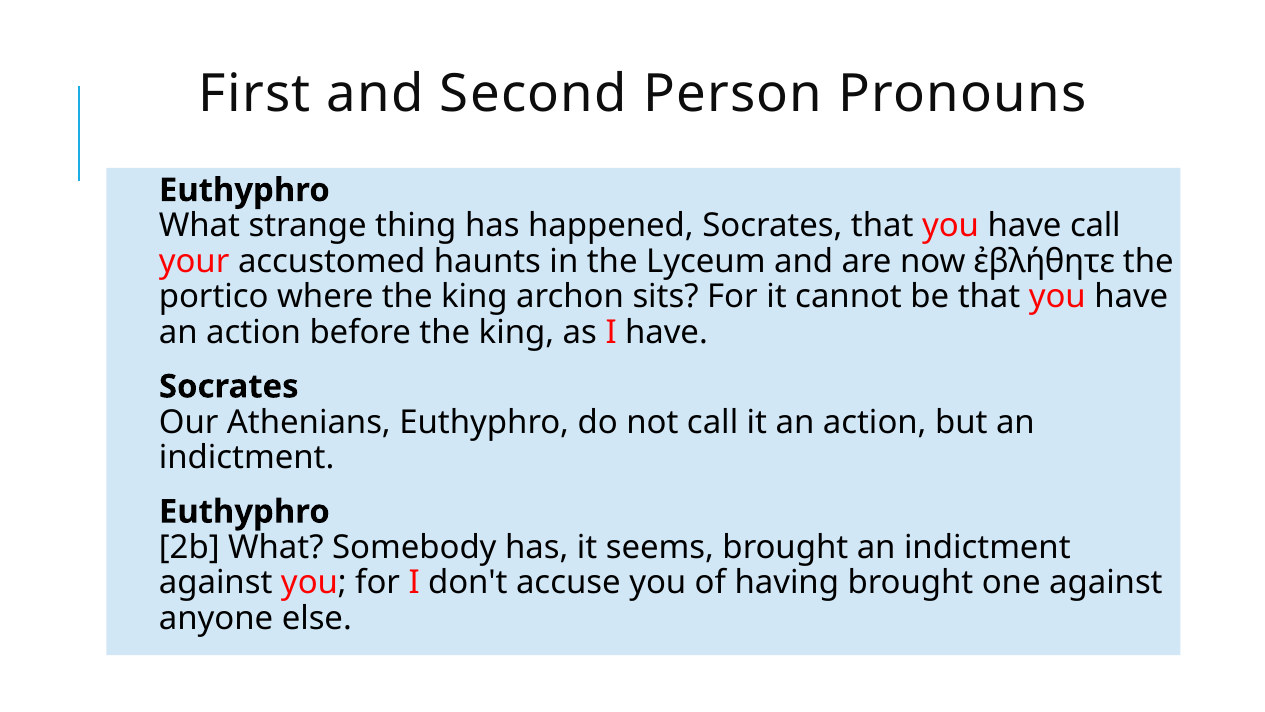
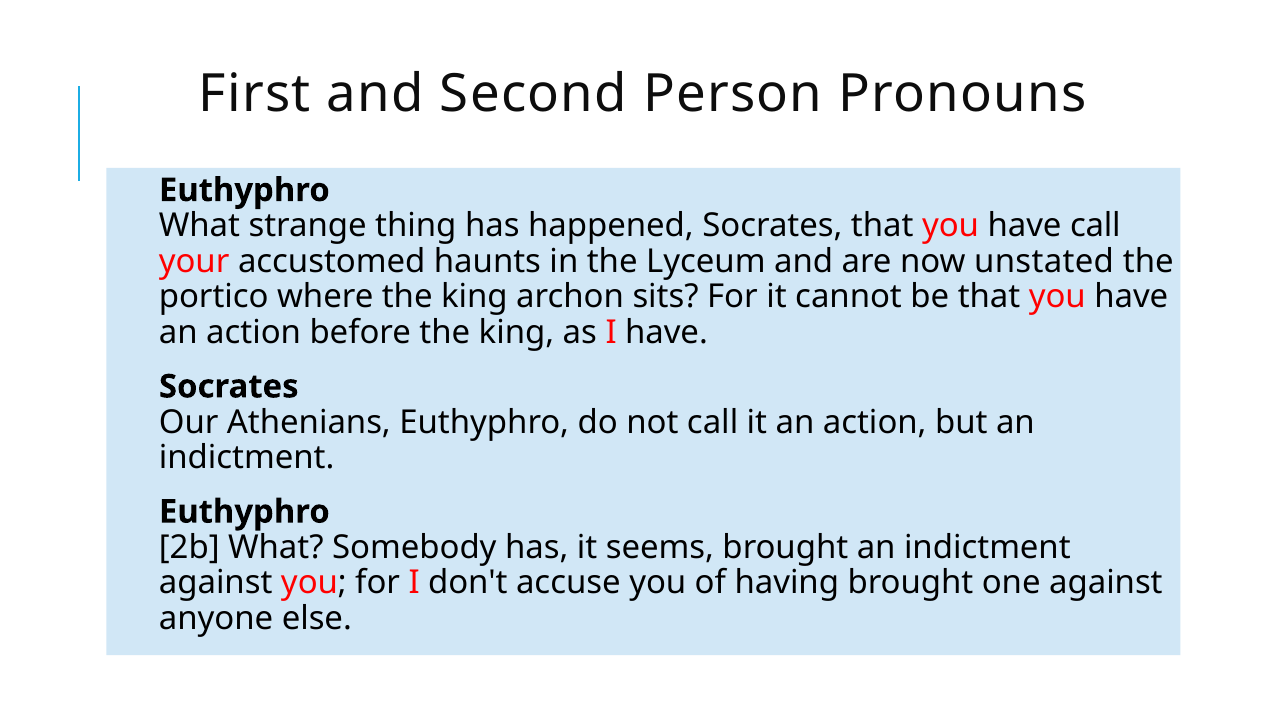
ἐβλήθητε: ἐβλήθητε -> unstated (1044, 261)
